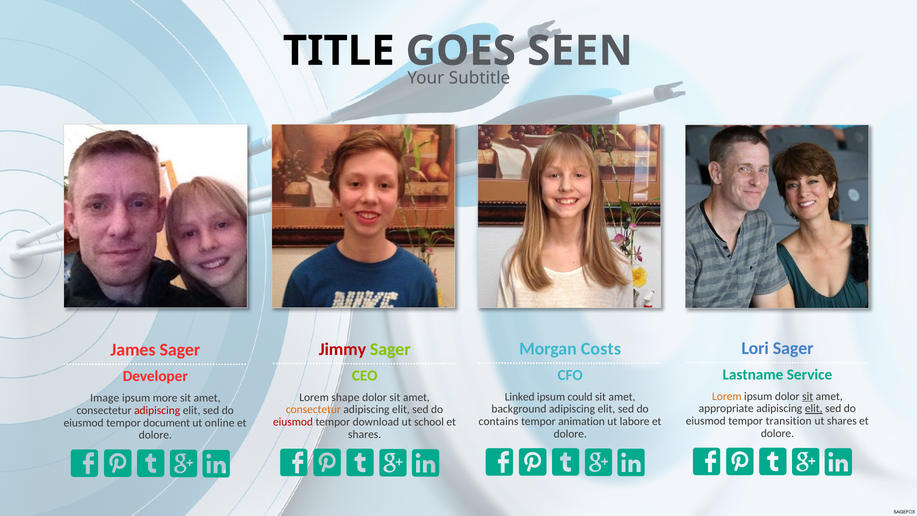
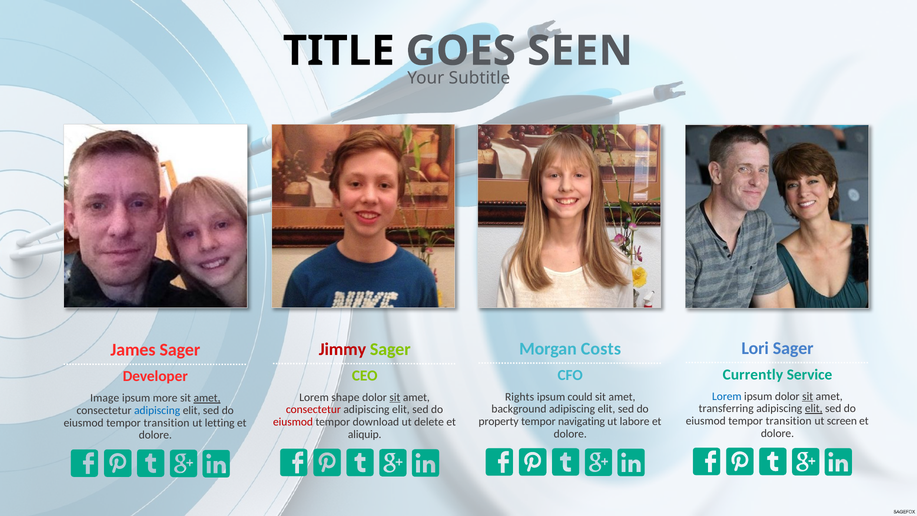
Lastname: Lastname -> Currently (753, 375)
Lorem colour: orange -> blue (727, 396)
Linked: Linked -> Rights (520, 397)
sit underline: none -> present (395, 397)
amet underline: none -> present (207, 398)
appropriate: appropriate -> transferring (726, 408)
consectetur colour: orange -> red (313, 410)
adipiscing colour: red -> blue (157, 410)
ut shares: shares -> screen (842, 421)
contains: contains -> property (499, 421)
animation: animation -> navigating (582, 421)
school: school -> delete (429, 422)
document: document -> transition (167, 423)
online: online -> letting (220, 423)
shares: shares -> aliquip (365, 434)
